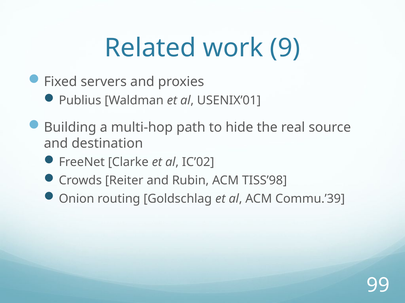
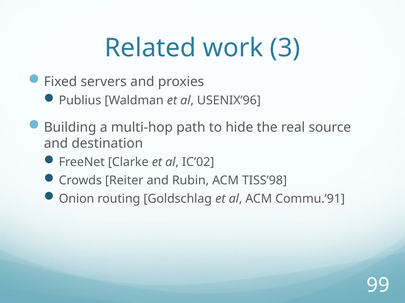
9: 9 -> 3 (285, 48)
USENIX’01: USENIX’01 -> USENIX’96 (229, 101)
Commu.’39: Commu.’39 -> Commu.’91 (310, 199)
